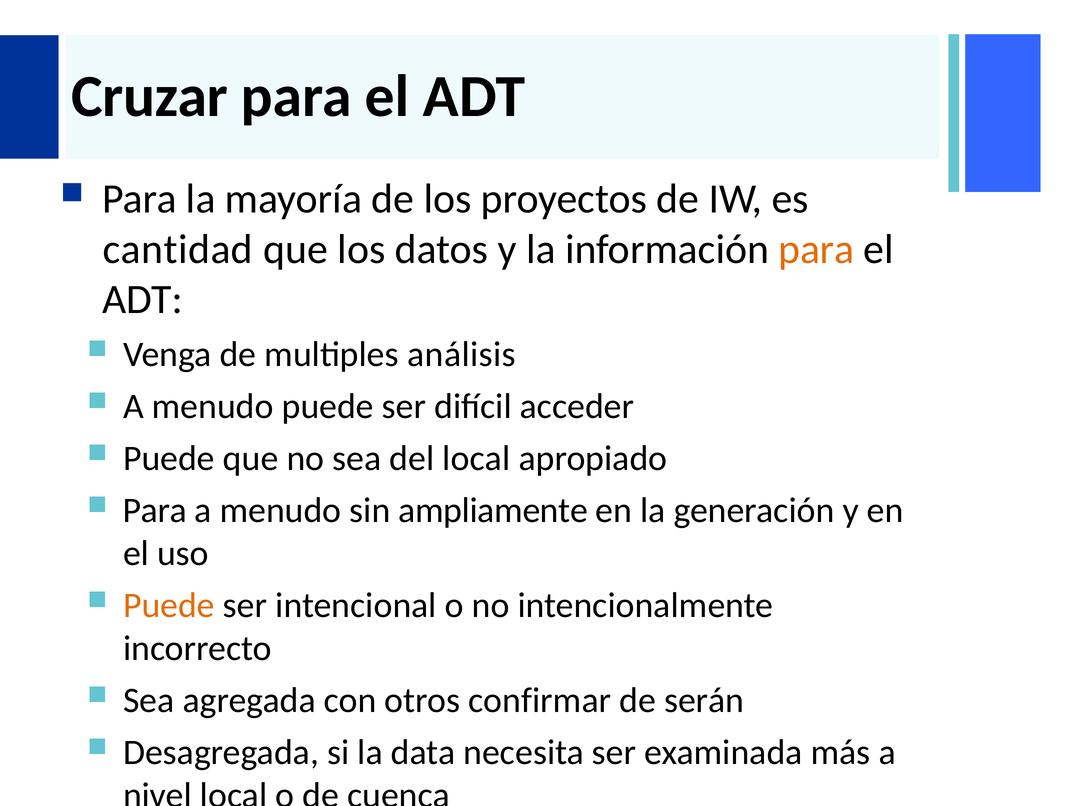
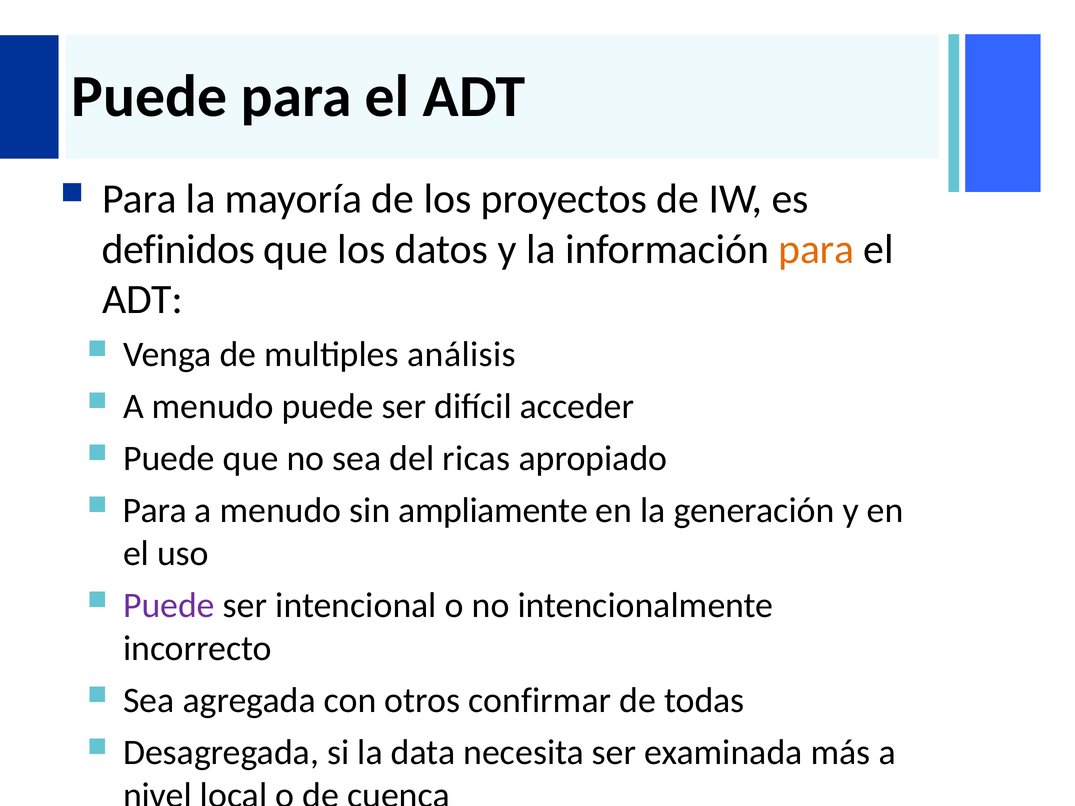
Cruzar: Cruzar -> Puede (149, 97)
cantidad: cantidad -> definidos (178, 249)
del local: local -> ricas (476, 459)
Puede colour: orange -> purple (169, 606)
serán: serán -> todas (704, 701)
